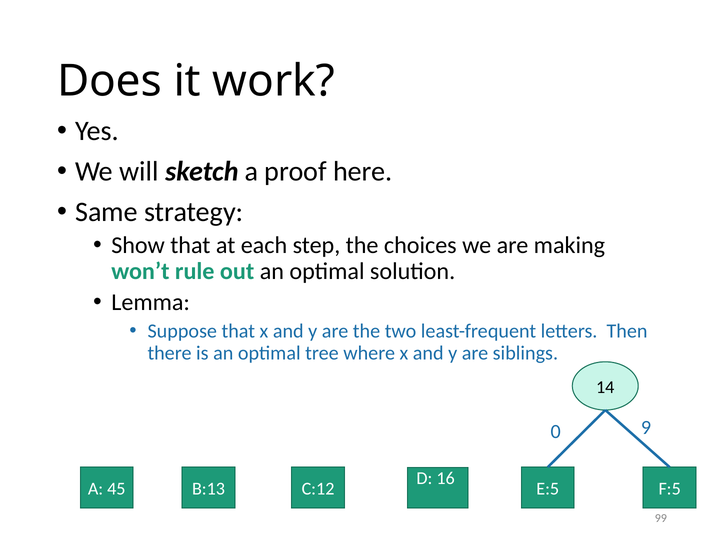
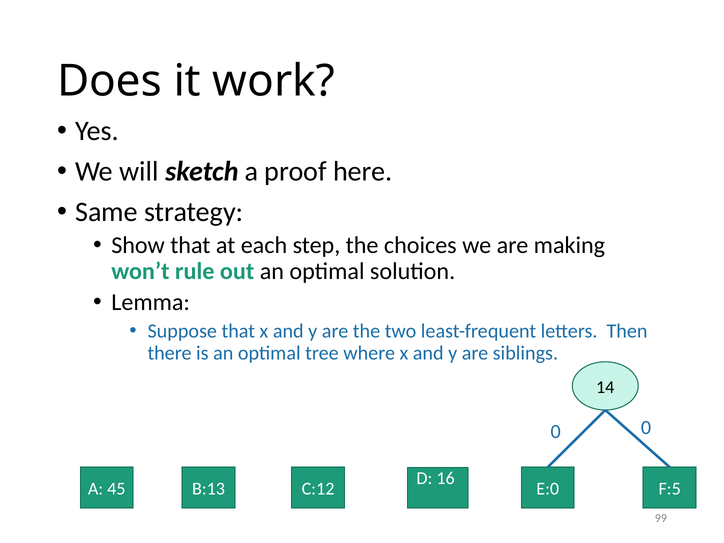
0 9: 9 -> 0 (646, 428)
E:5: E:5 -> E:0 (548, 489)
